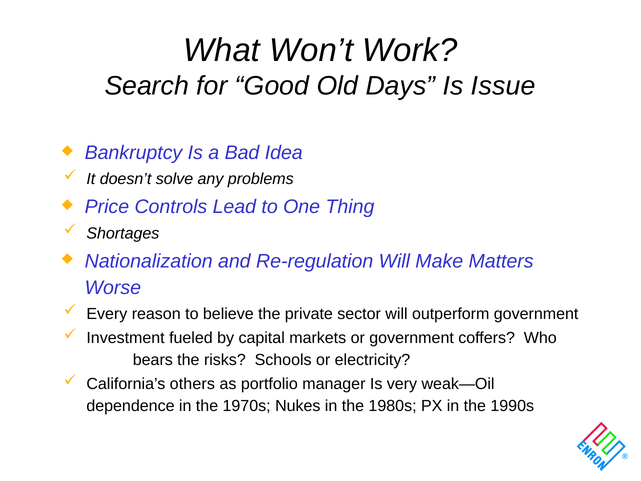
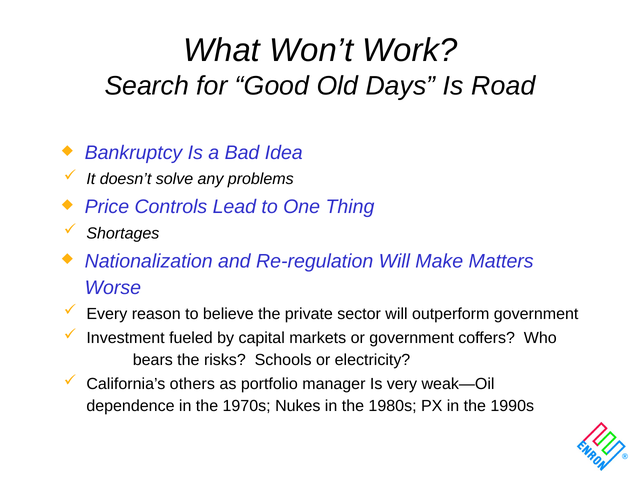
Issue: Issue -> Road (503, 86)
